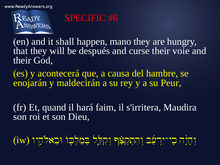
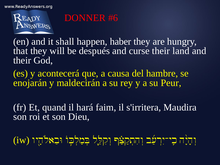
SPECIFIC: SPECIFIC -> DONNER (85, 18)
mano: mano -> haber (121, 42)
voie: voie -> land (181, 51)
